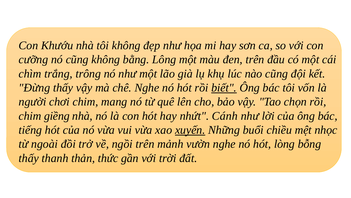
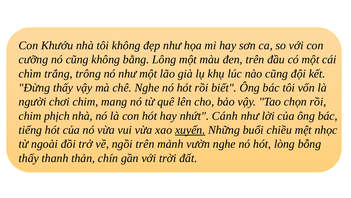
biết underline: present -> none (224, 87)
giềng: giềng -> phịch (57, 116)
thức: thức -> chín (108, 158)
